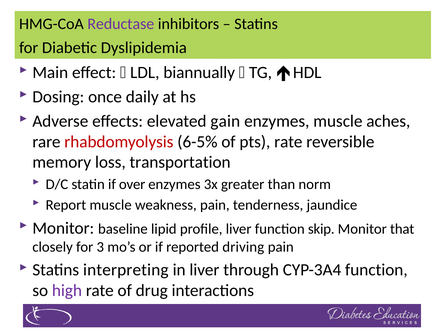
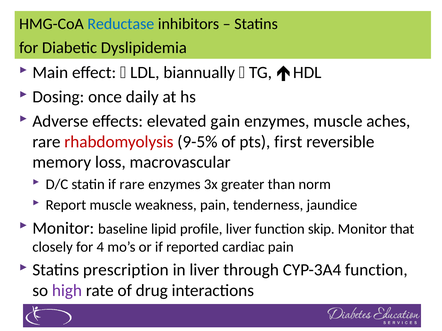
Reductase colour: purple -> blue (121, 24)
6-5%: 6-5% -> 9-5% (197, 142)
pts rate: rate -> first (288, 142)
transportation: transportation -> macrovascular (180, 163)
if over: over -> rare (132, 185)
3: 3 -> 4 (100, 247)
driving: driving -> cardiac (243, 247)
interpreting: interpreting -> prescription (126, 270)
